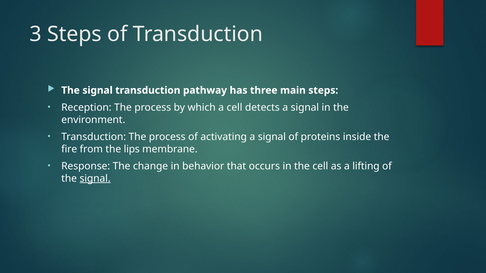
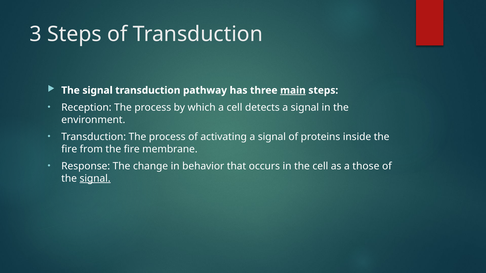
main underline: none -> present (293, 90)
from the lips: lips -> fire (132, 149)
lifting: lifting -> those (366, 166)
